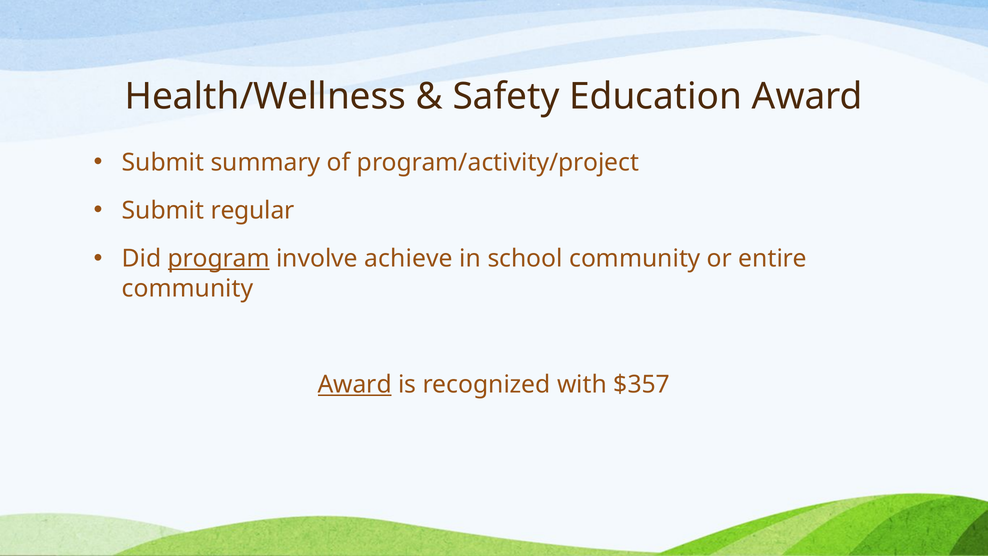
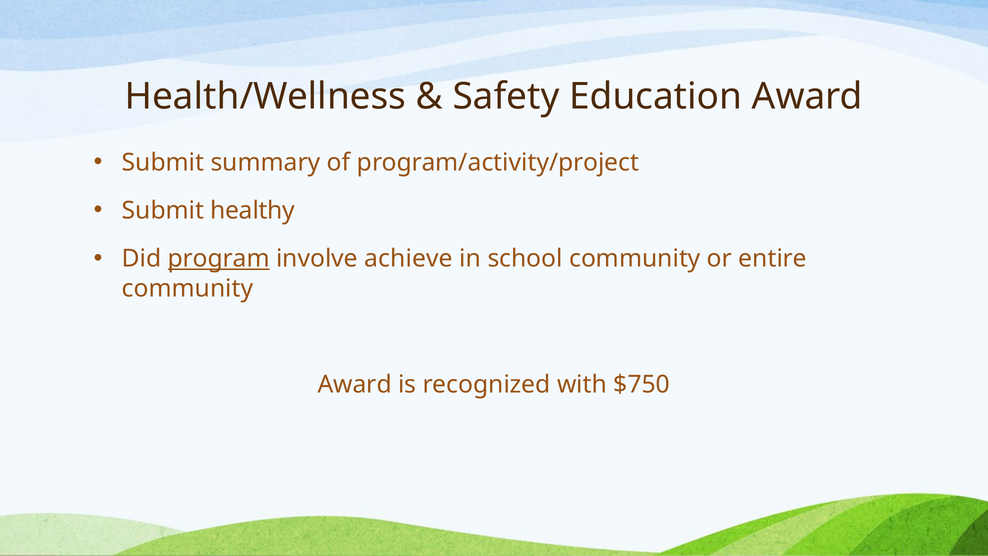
regular: regular -> healthy (253, 210)
Award underline: present -> none (355, 385)
$357: $357 -> $750 (642, 385)
